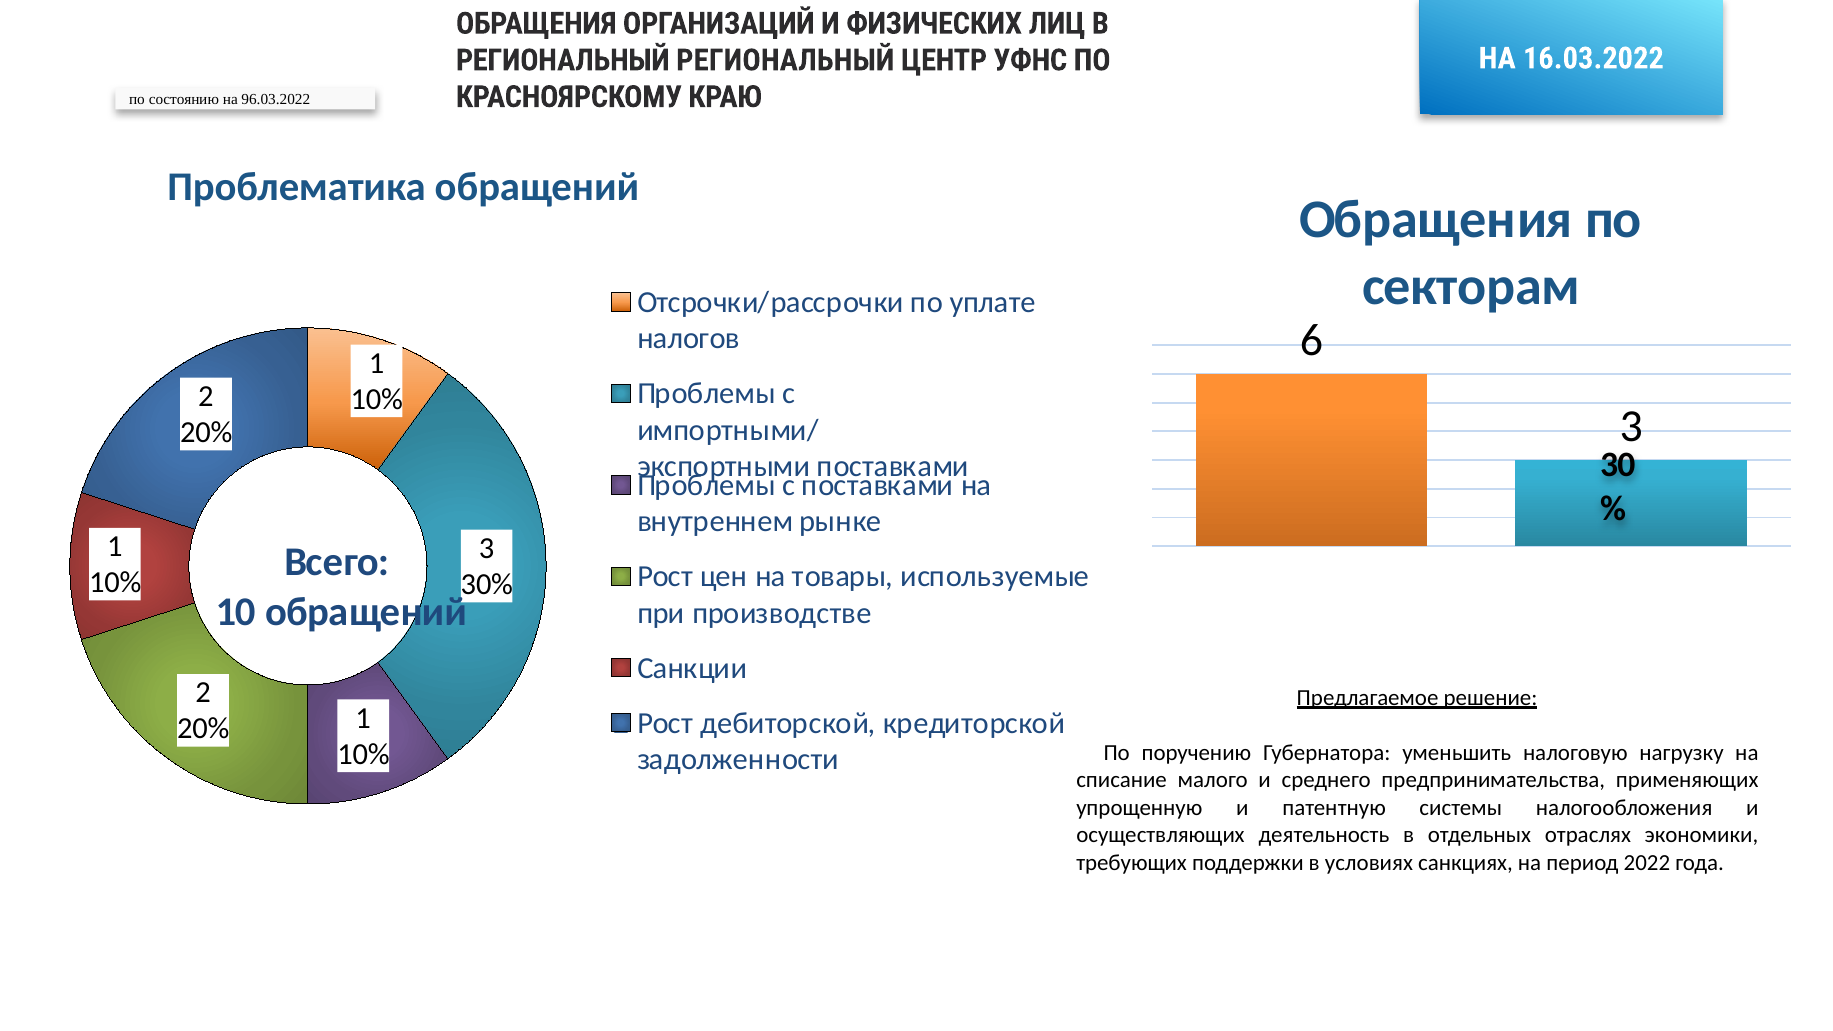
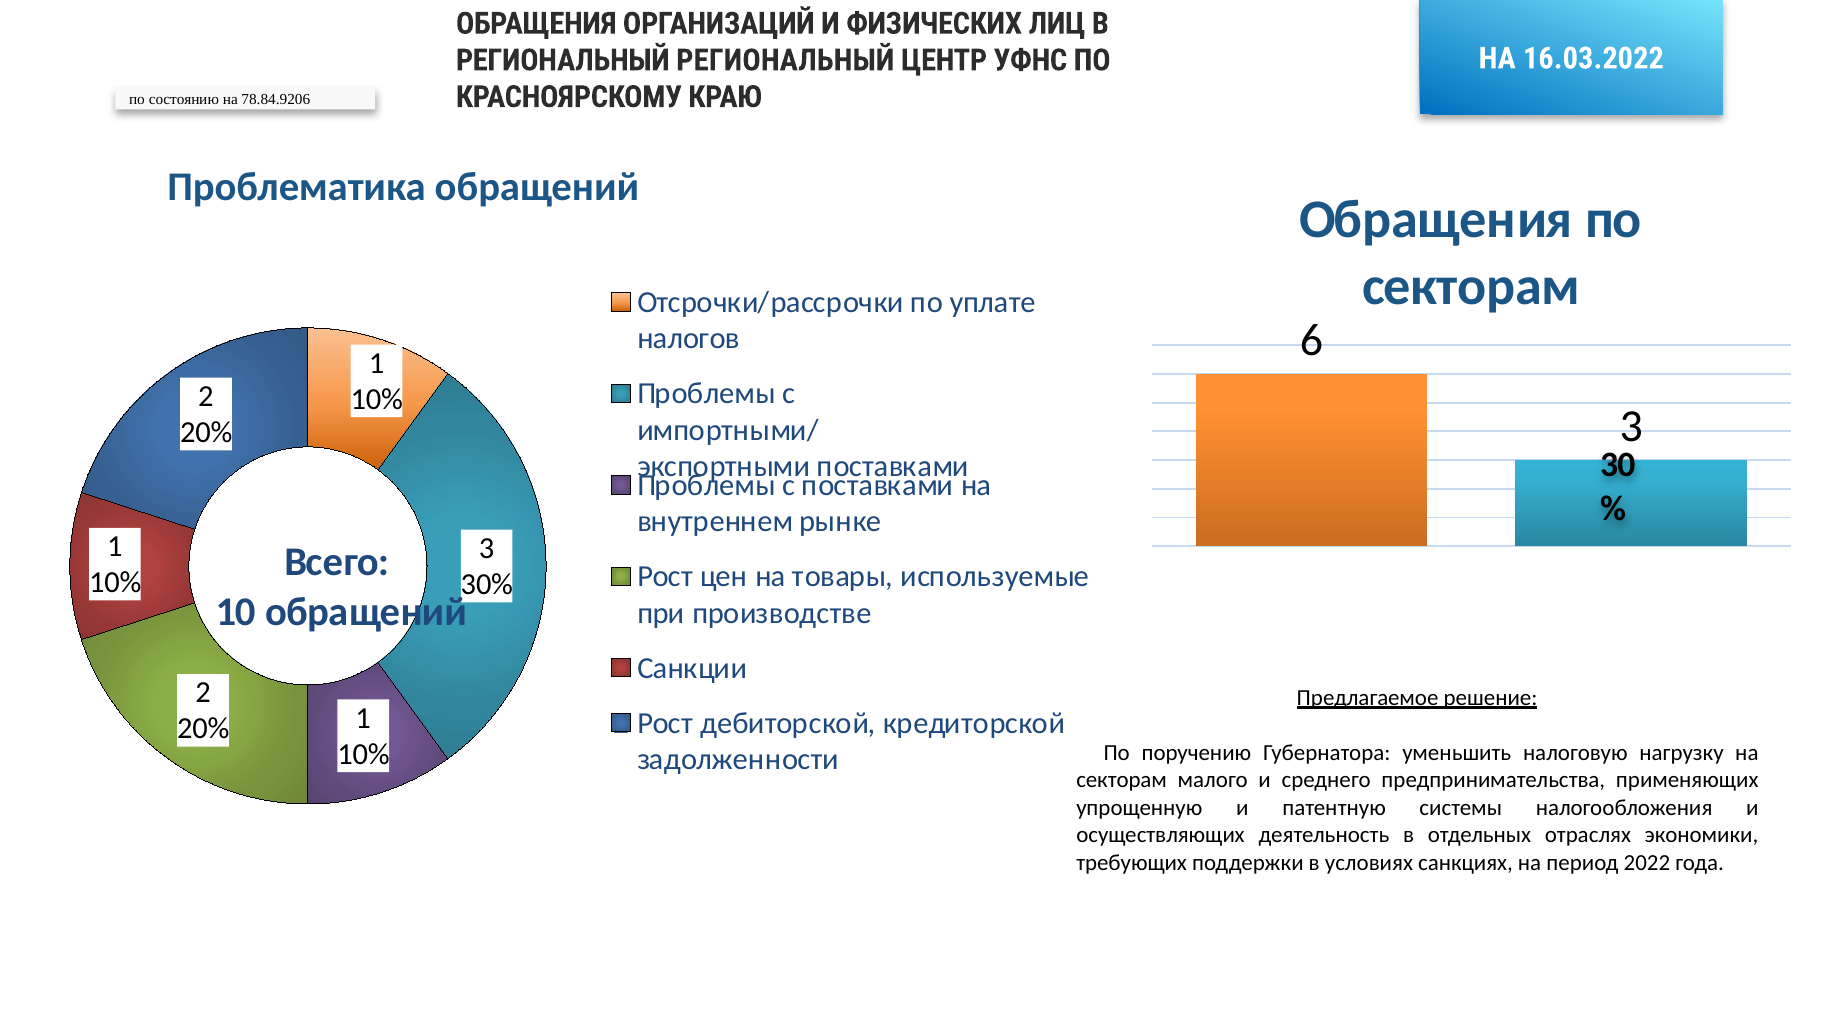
96.03.2022: 96.03.2022 -> 78.84.9206 (276, 100)
списание: списание -> секторам (1122, 780)
